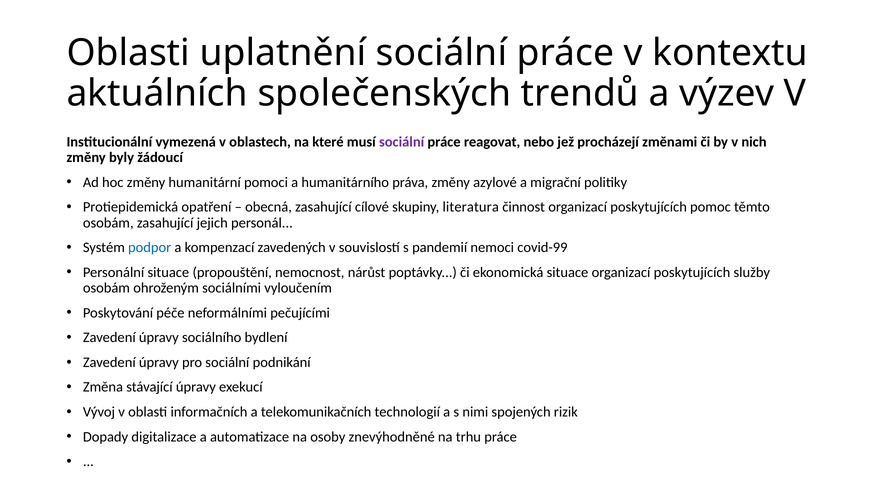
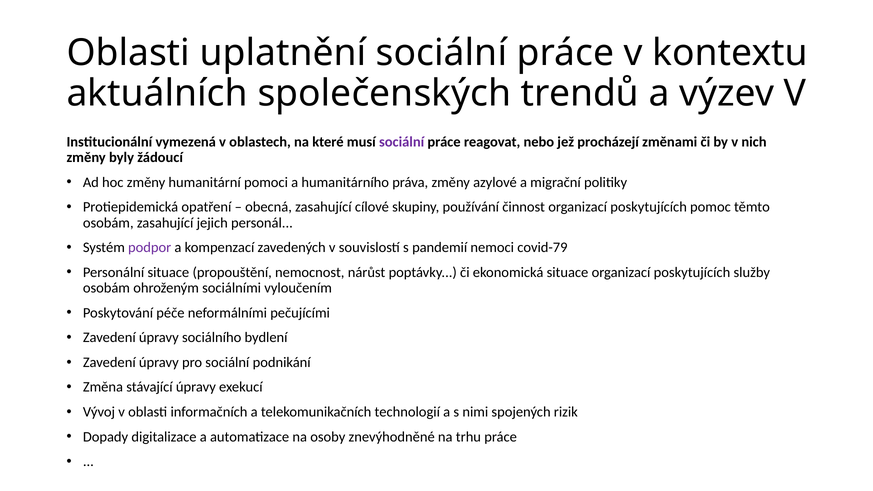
literatura: literatura -> používání (471, 207)
podpor colour: blue -> purple (150, 248)
covid-99: covid-99 -> covid-79 (542, 248)
